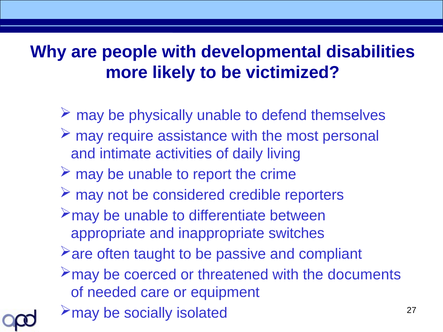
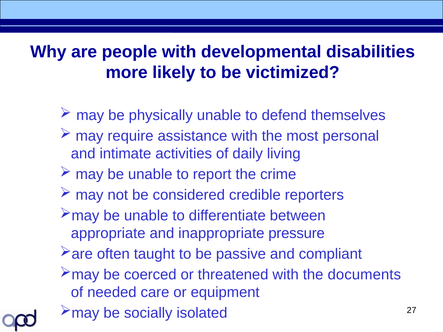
switches: switches -> pressure (297, 234)
